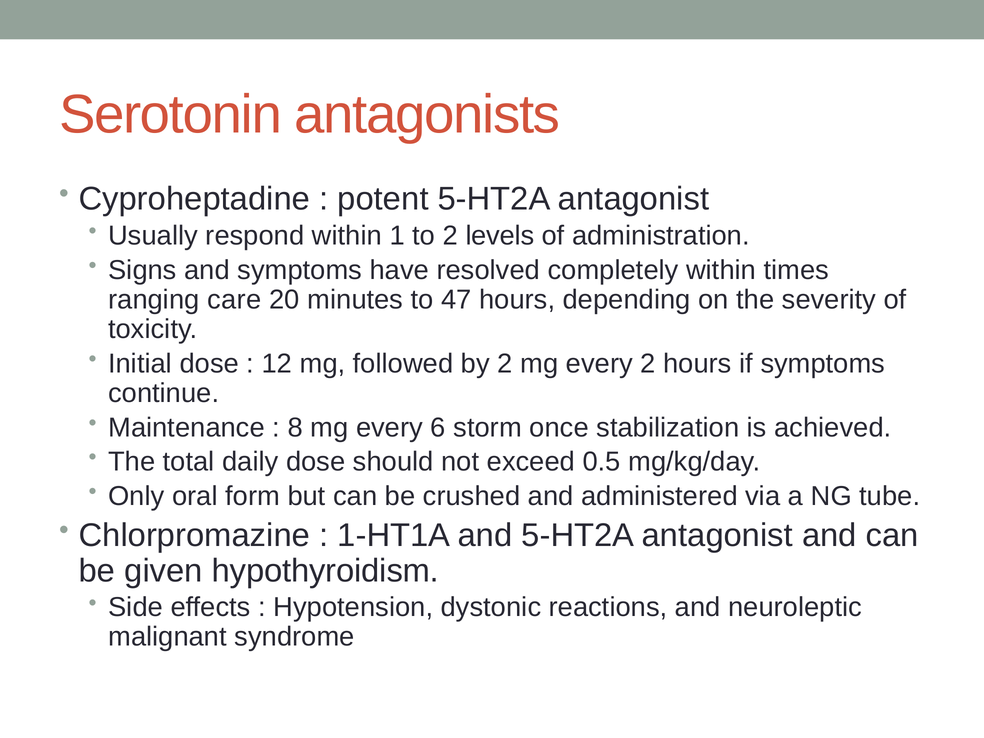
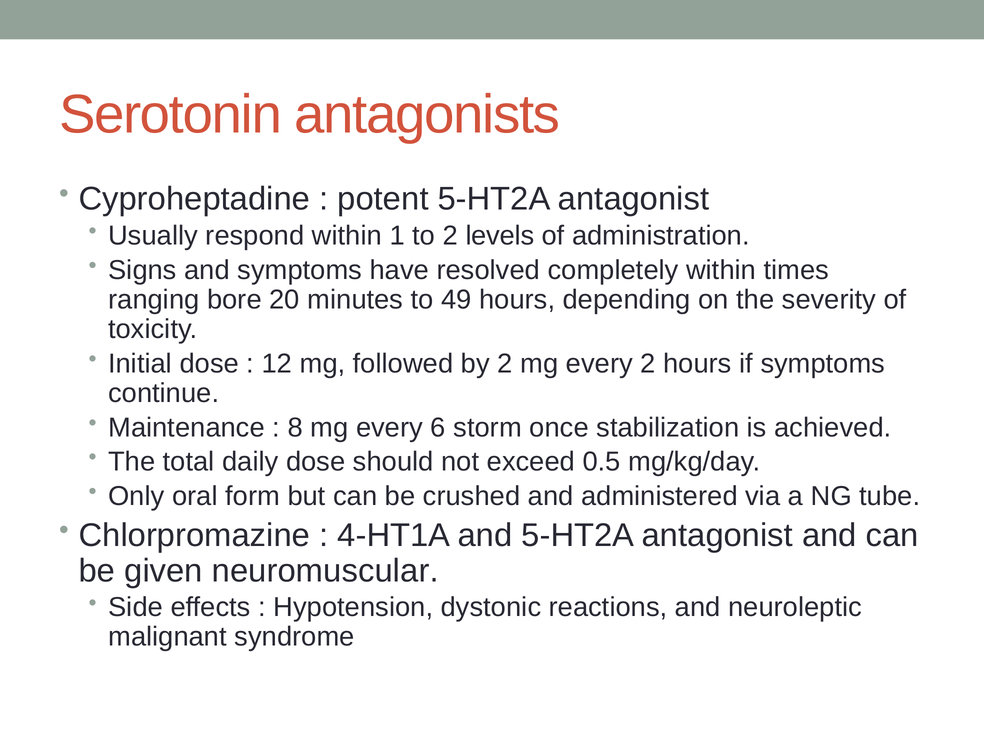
care: care -> bore (234, 300)
47: 47 -> 49 (456, 300)
1-HT1A: 1-HT1A -> 4-HT1A (394, 535)
hypothyroidism: hypothyroidism -> neuromuscular (325, 571)
